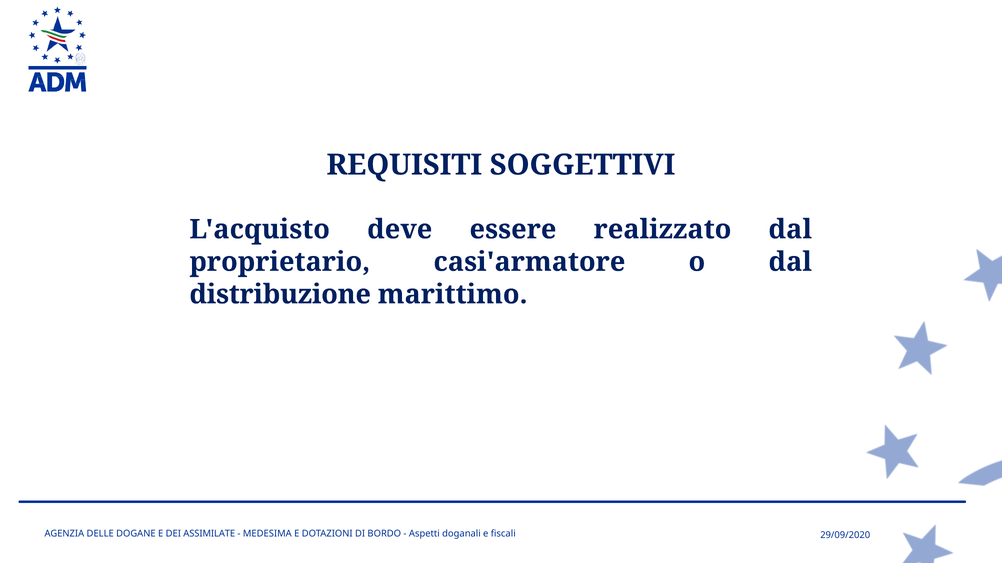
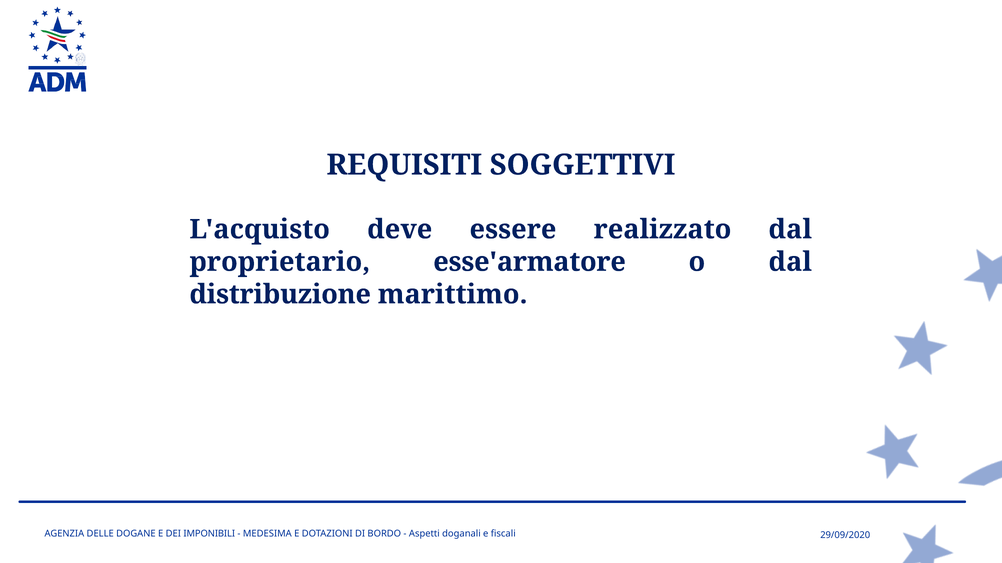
casi'armatore: casi'armatore -> esse'armatore (530, 262)
ASSIMILATE: ASSIMILATE -> IMPONIBILI (209, 534)
